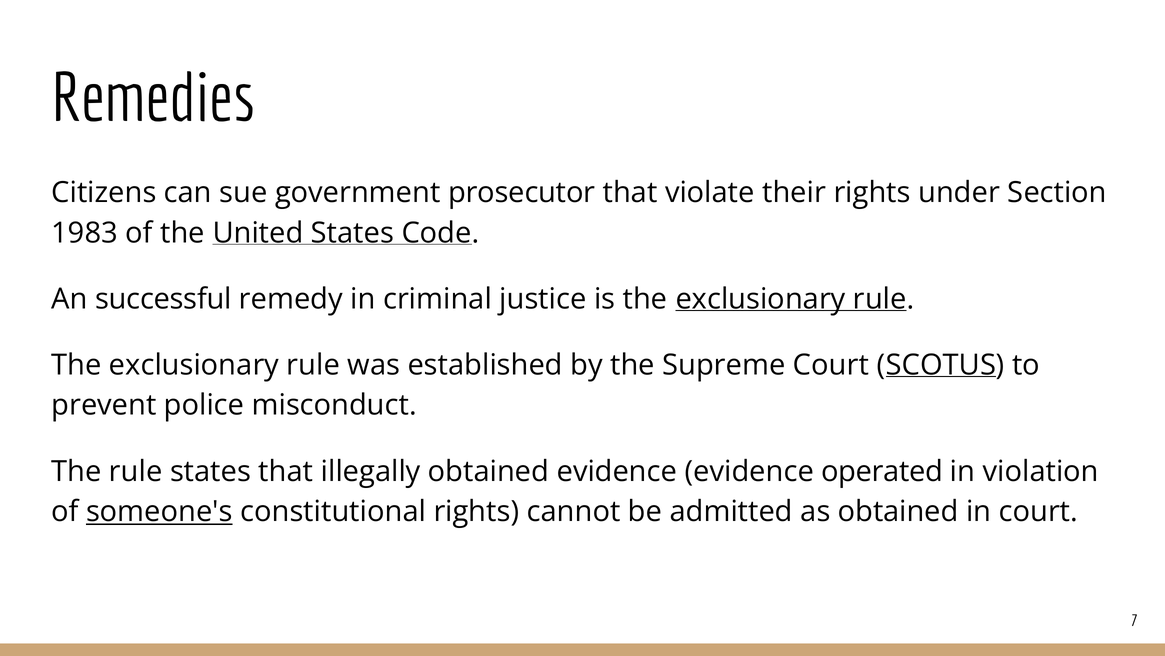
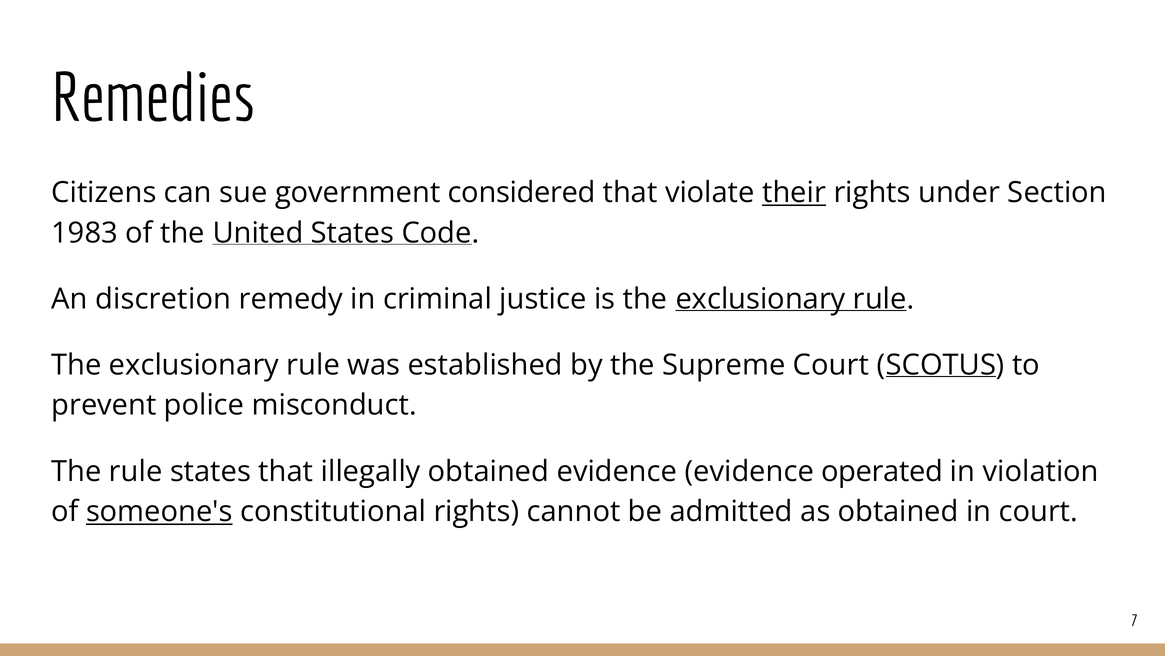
prosecutor: prosecutor -> considered (522, 192)
their underline: none -> present (794, 192)
successful: successful -> discretion (163, 299)
